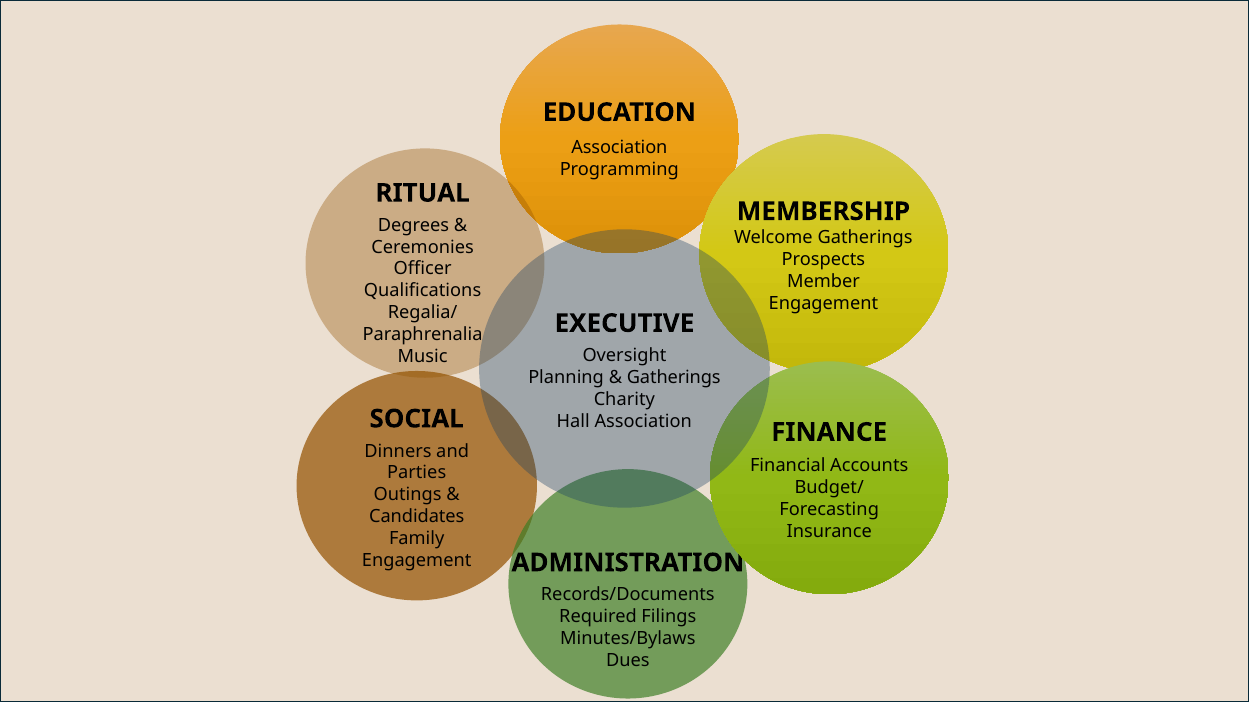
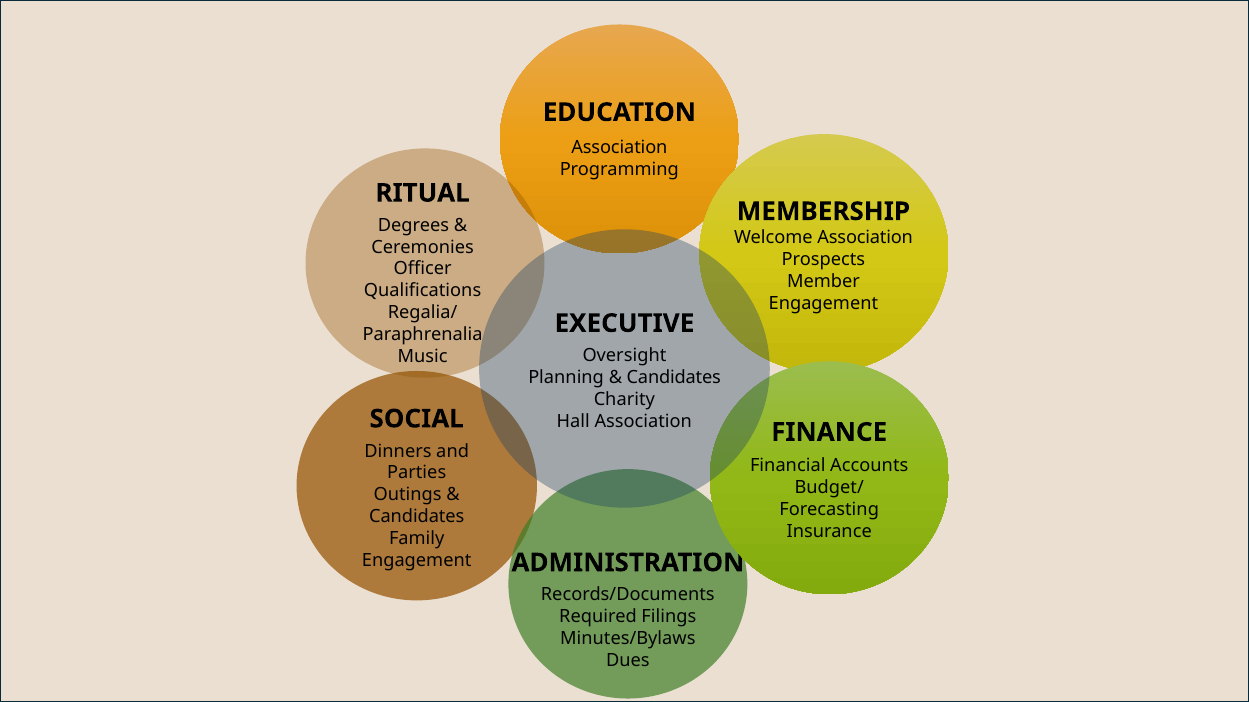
Gatherings: Gatherings -> Association (865, 238)
Gatherings: Gatherings -> Candidates (674, 378)
